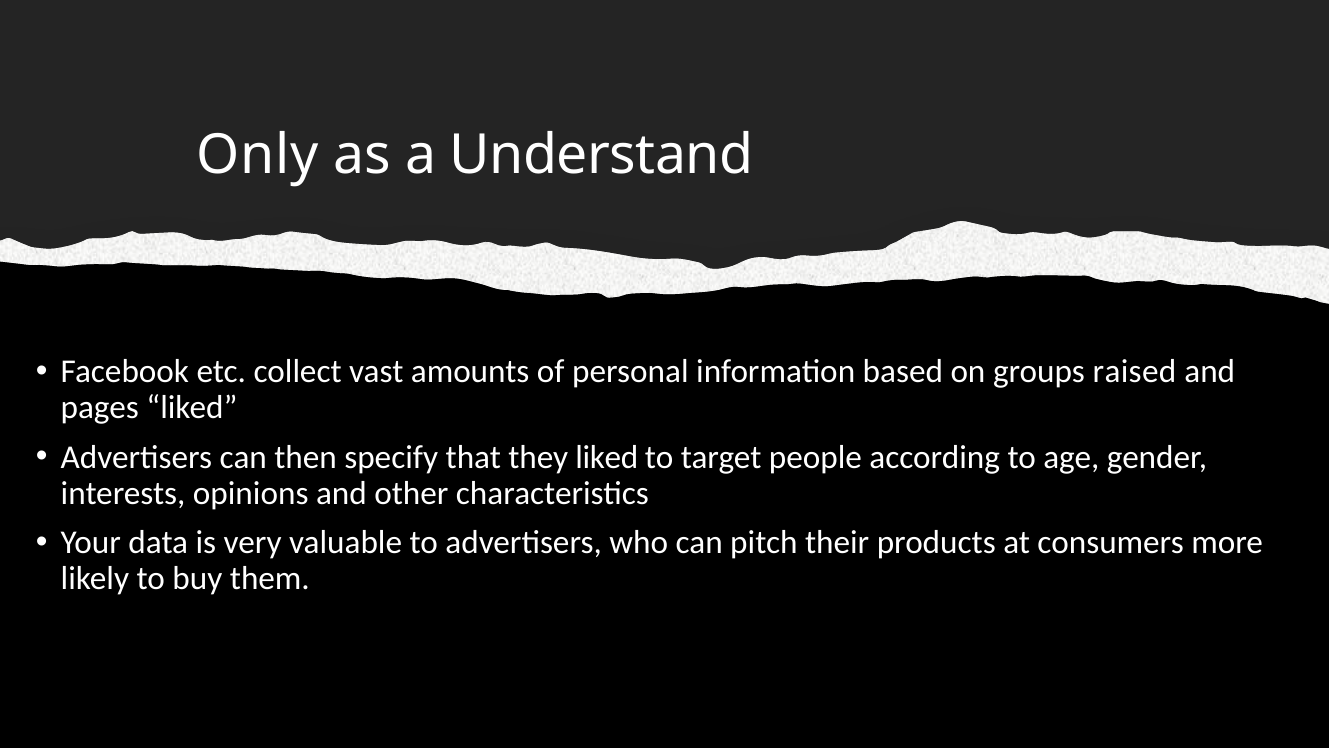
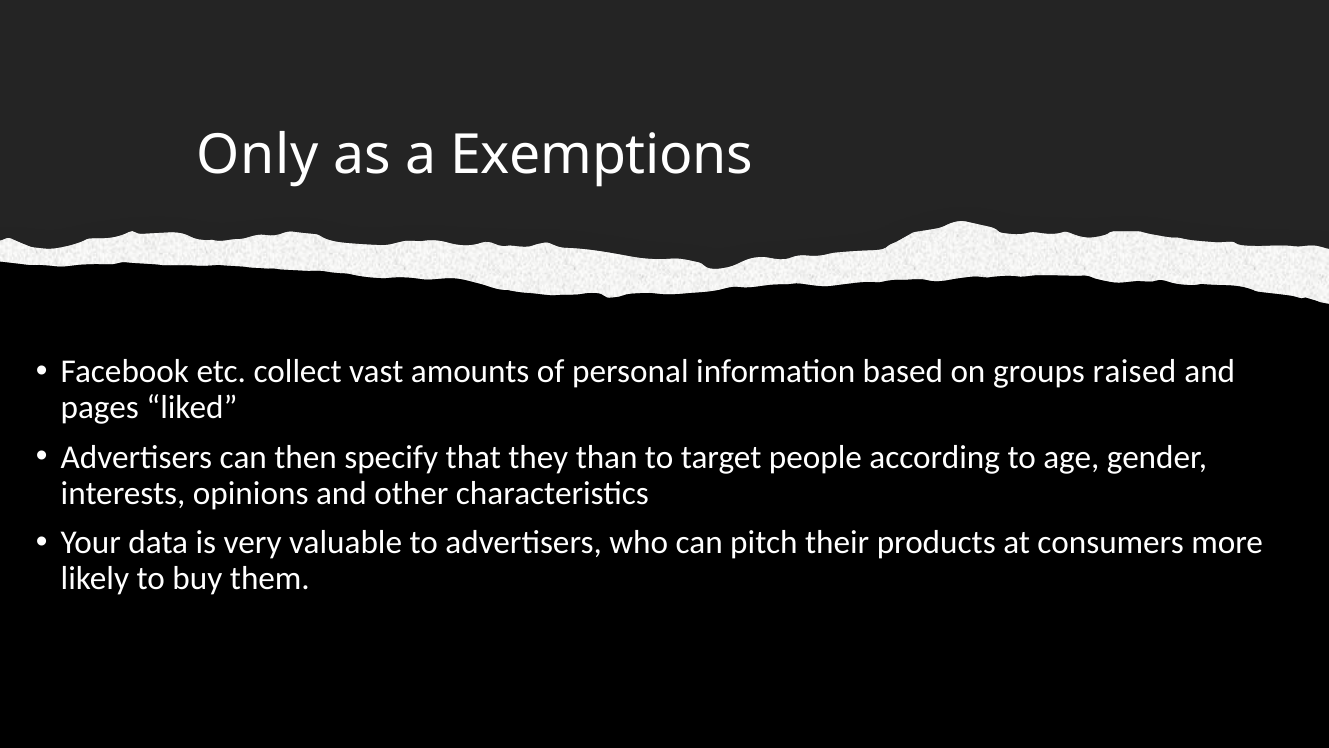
Understand: Understand -> Exemptions (602, 155)
they liked: liked -> than (607, 457)
